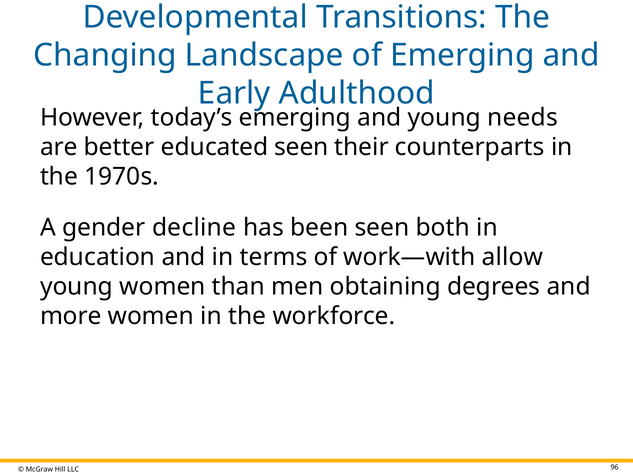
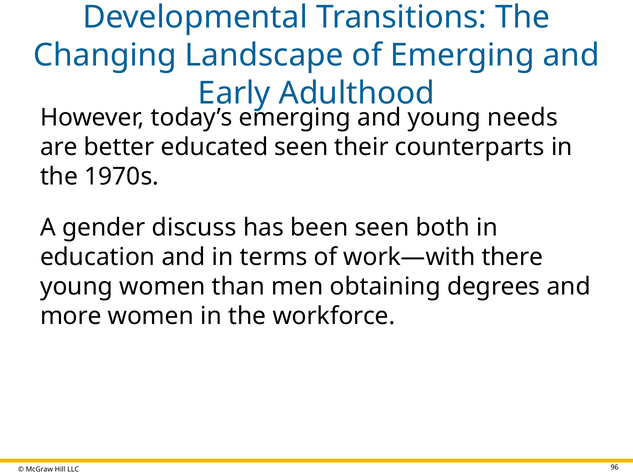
decline: decline -> discuss (194, 227)
allow: allow -> there (512, 257)
